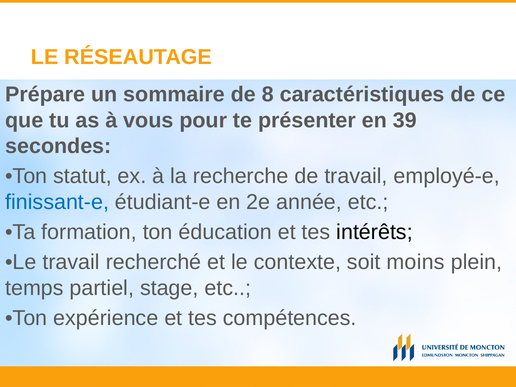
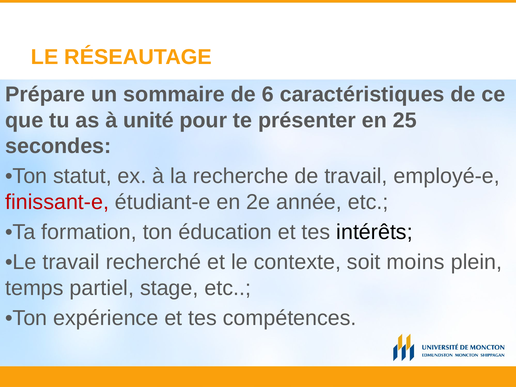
8: 8 -> 6 (268, 94)
vous: vous -> unité (148, 120)
39: 39 -> 25 (405, 120)
finissant-e colour: blue -> red (57, 202)
